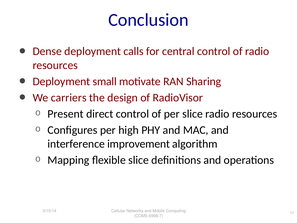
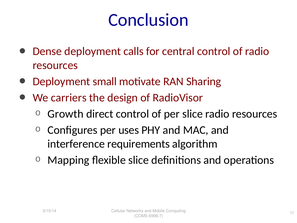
Present: Present -> Growth (66, 114)
high: high -> uses (129, 130)
improvement: improvement -> requirements (139, 144)
